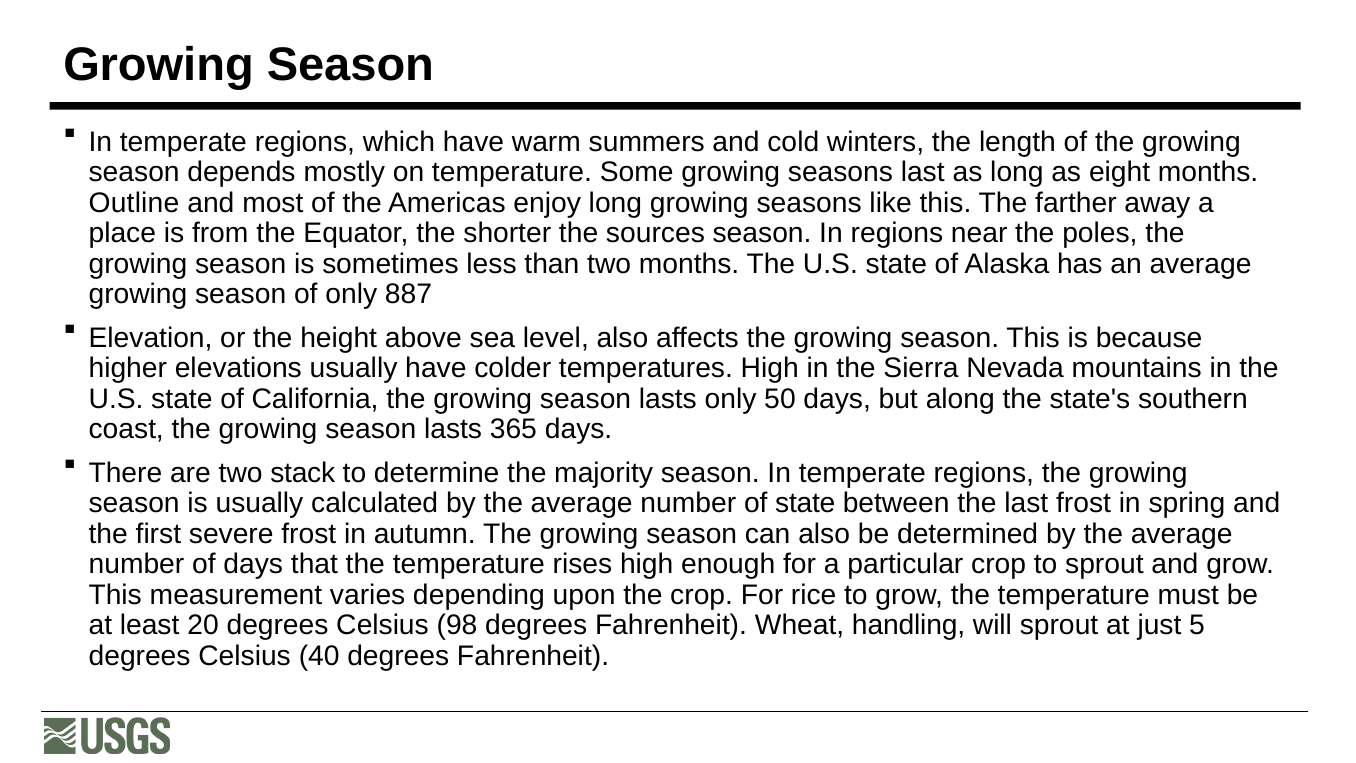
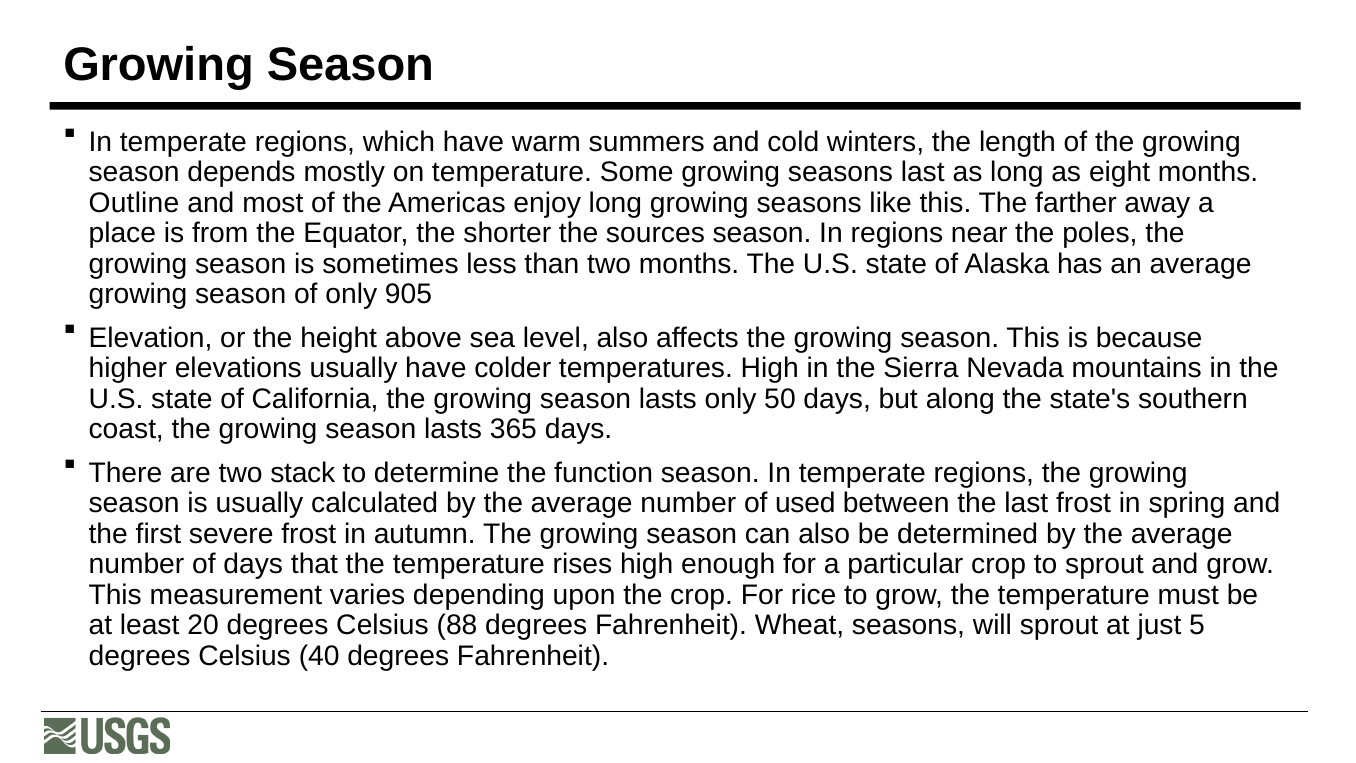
887: 887 -> 905 (408, 295)
majority: majority -> function (604, 473)
of state: state -> used (805, 503)
98: 98 -> 88 (457, 625)
Wheat handling: handling -> seasons (909, 625)
